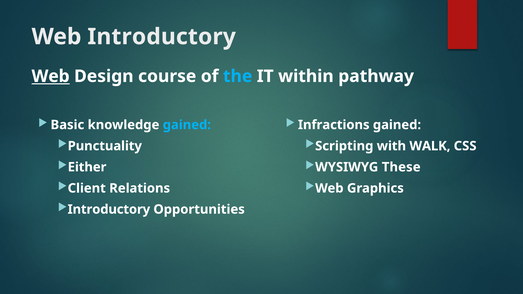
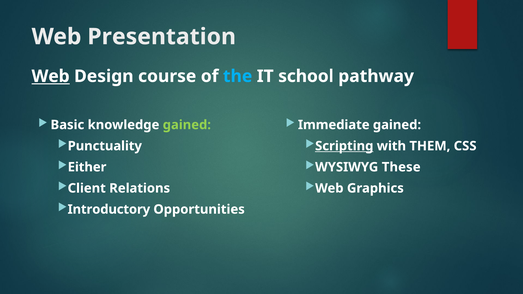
Web Introductory: Introductory -> Presentation (162, 37)
within: within -> school (306, 76)
gained colour: light blue -> light green (187, 125)
Infractions: Infractions -> Immediate (334, 125)
Scripting underline: none -> present (344, 146)
WALK: WALK -> THEM (430, 146)
